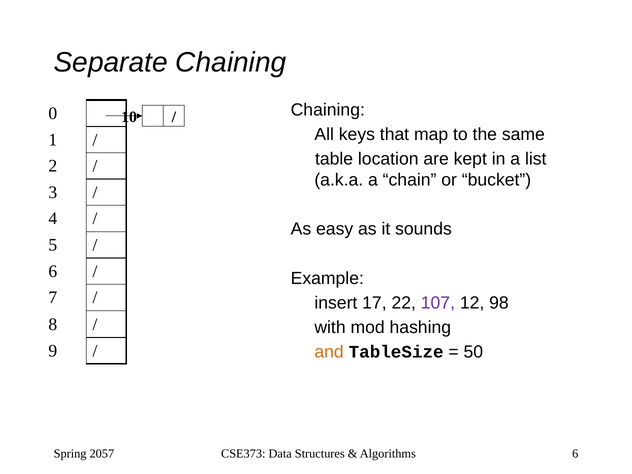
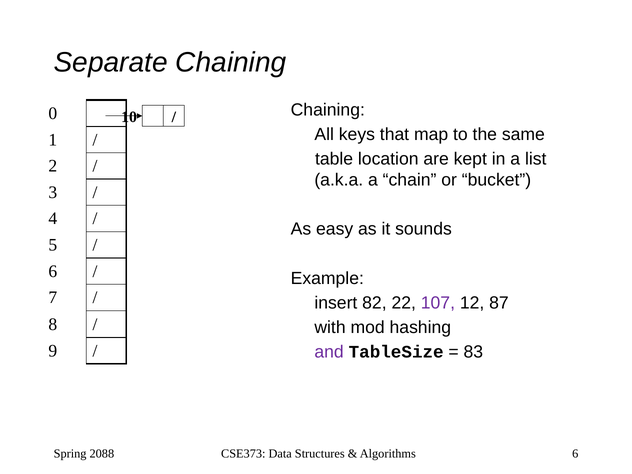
17: 17 -> 82 (374, 303)
98: 98 -> 87 (499, 303)
and colour: orange -> purple (329, 352)
50: 50 -> 83 (473, 352)
2057: 2057 -> 2088 (102, 454)
